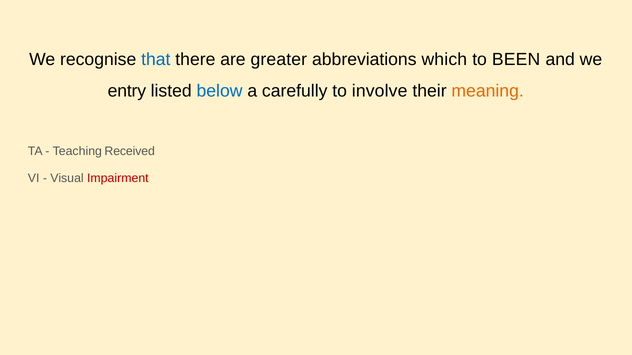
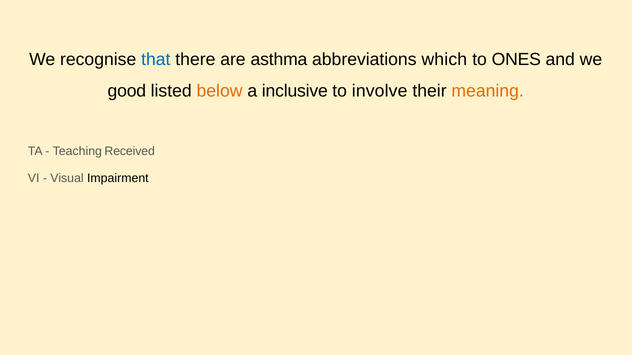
greater: greater -> asthma (279, 59)
BEEN: BEEN -> ONES (516, 59)
entry: entry -> good (127, 91)
below colour: blue -> orange (220, 91)
carefully: carefully -> inclusive (295, 91)
Impairment colour: red -> black (118, 179)
